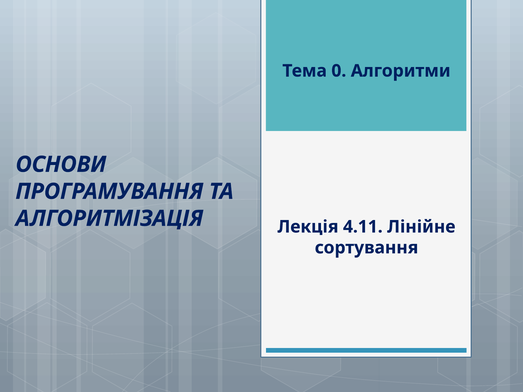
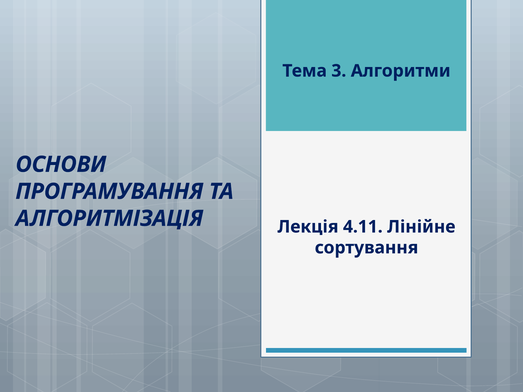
0: 0 -> 3 (339, 71)
